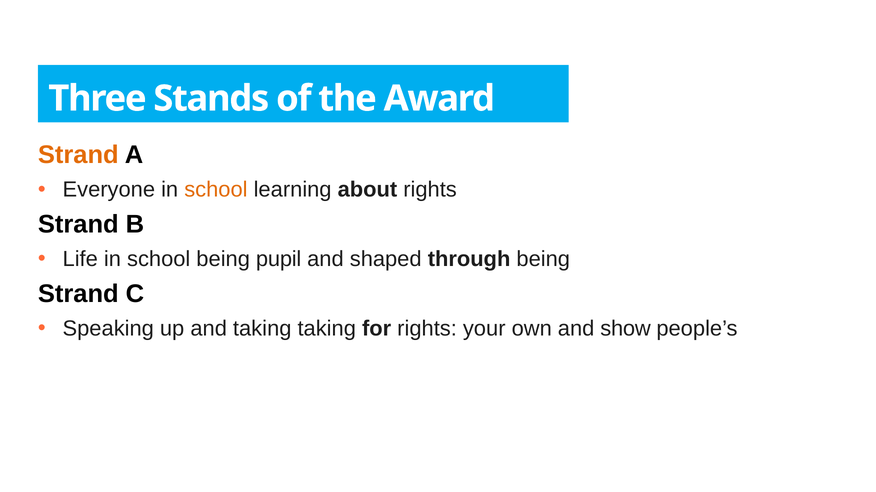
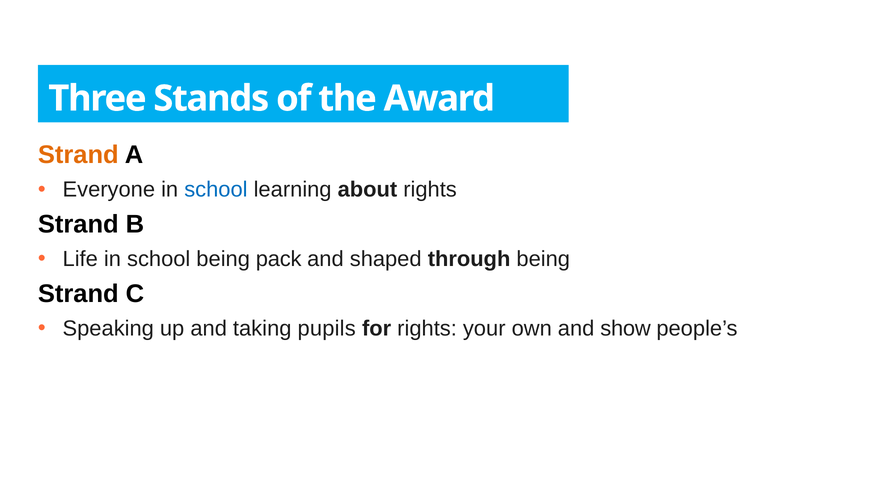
school colour: orange -> blue (216, 190)
pupil: pupil -> pack (279, 259)
taking taking: taking -> pupils (327, 329)
